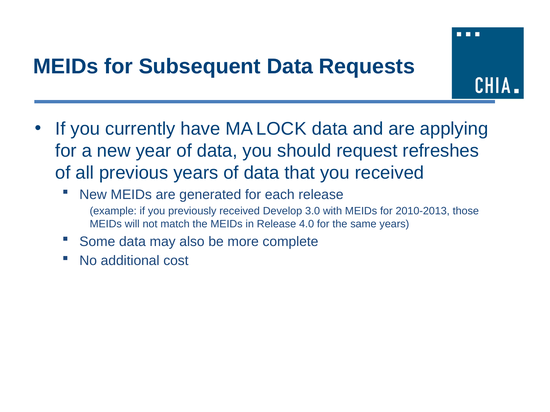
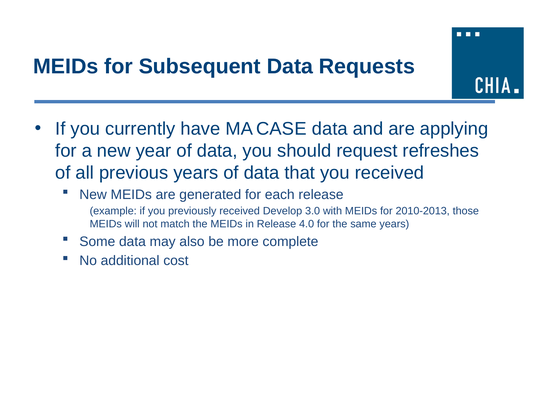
LOCK: LOCK -> CASE (281, 129)
